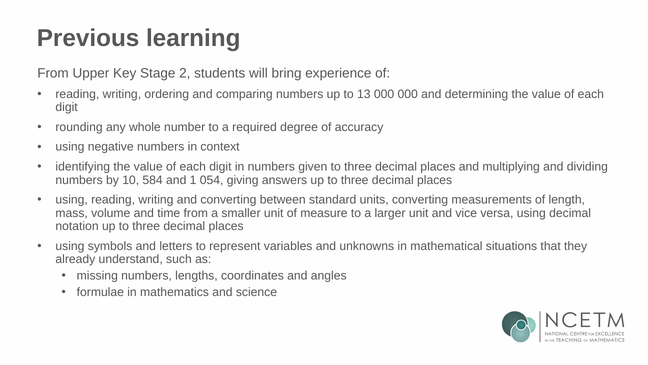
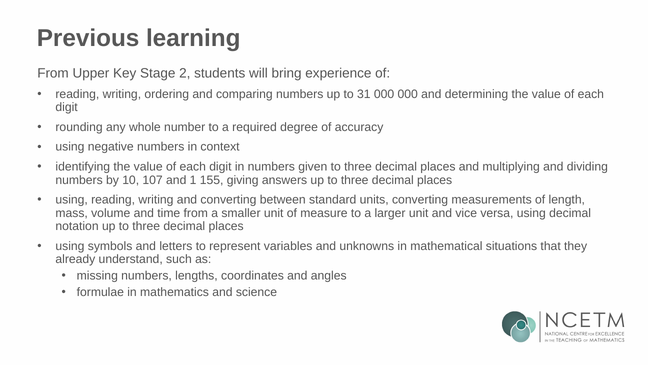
13: 13 -> 31 (364, 94)
584: 584 -> 107 (153, 180)
054: 054 -> 155 (212, 180)
